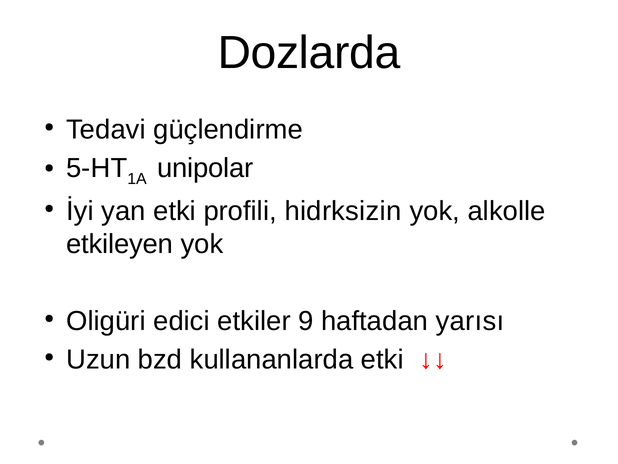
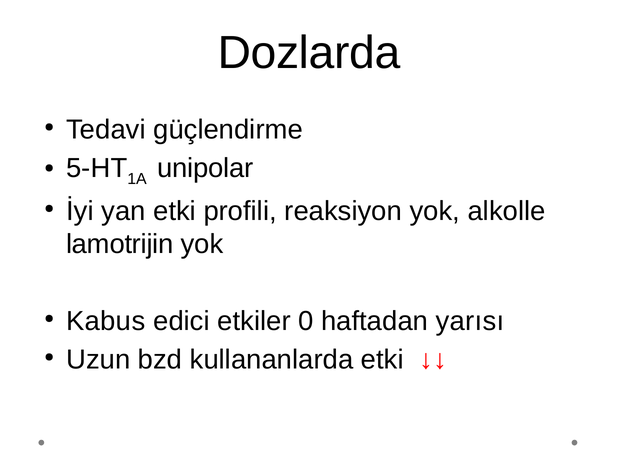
hidrksizin: hidrksizin -> reaksiyon (343, 211)
etkileyen: etkileyen -> lamotrijin (120, 244)
Oligüri: Oligüri -> Kabus (106, 321)
9: 9 -> 0 (306, 321)
